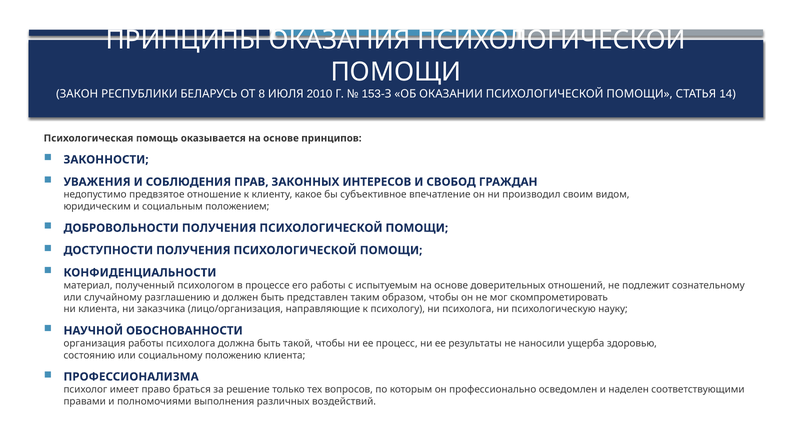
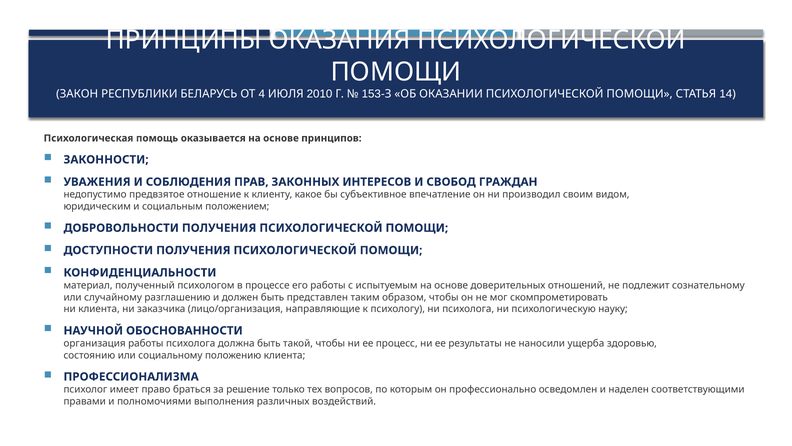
8: 8 -> 4 (262, 94)
